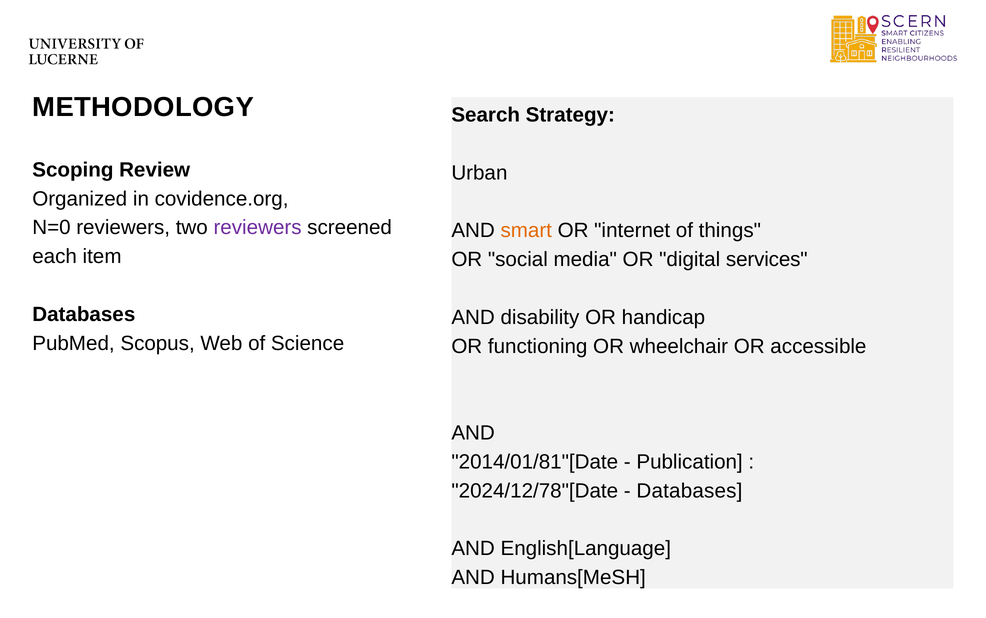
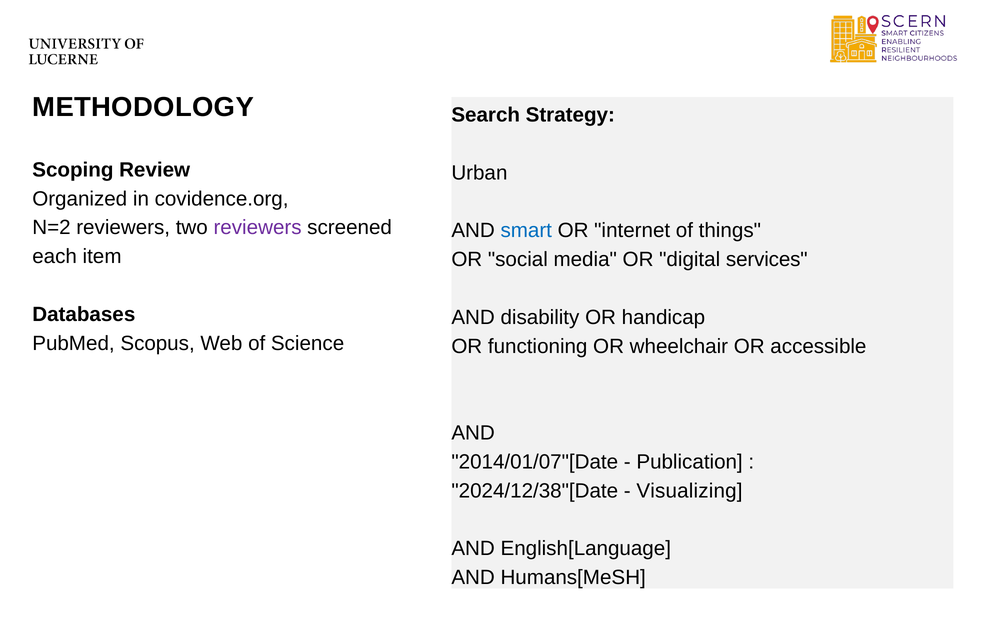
N=0: N=0 -> N=2 (51, 228)
smart colour: orange -> blue (526, 231)
2014/01/81"[Date: 2014/01/81"[Date -> 2014/01/07"[Date (535, 462)
2024/12/78"[Date: 2024/12/78"[Date -> 2024/12/38"[Date (535, 491)
Databases: Databases -> Visualizing (689, 491)
